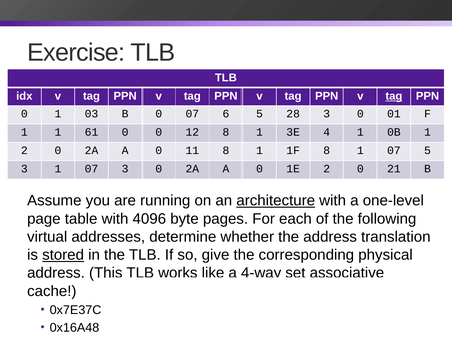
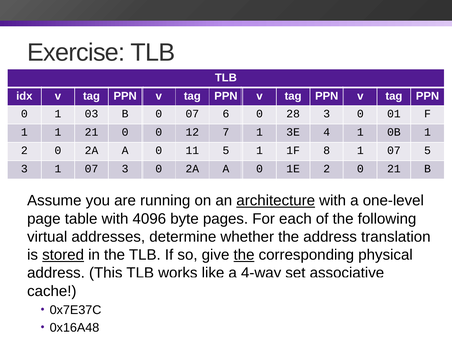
tag underline: present -> none (394, 96)
6 5: 5 -> 0 (260, 114)
1 61: 61 -> 21 (92, 132)
12 8: 8 -> 7 (226, 132)
11 8: 8 -> 5 (226, 150)
the underline: none -> present (244, 255)
